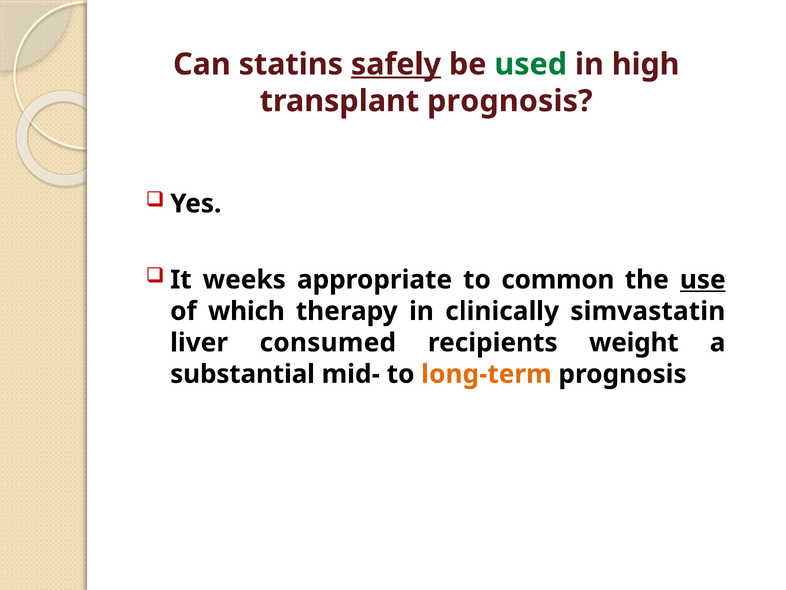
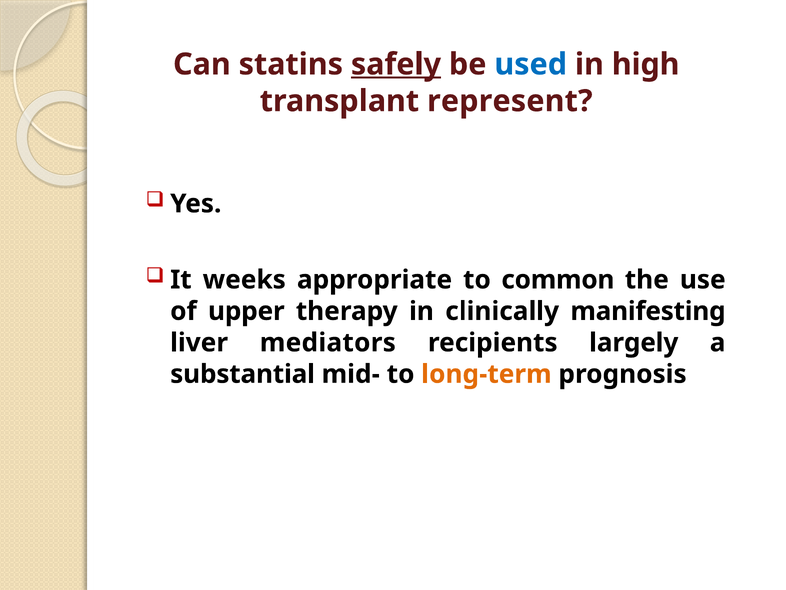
used colour: green -> blue (531, 64)
transplant prognosis: prognosis -> represent (510, 101)
use underline: present -> none (703, 280)
which: which -> upper (246, 311)
simvastatin: simvastatin -> manifesting (648, 311)
consumed: consumed -> mediators (328, 342)
weight: weight -> largely (634, 342)
